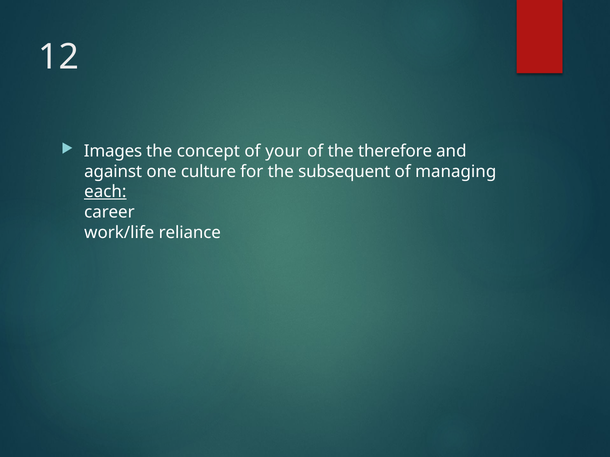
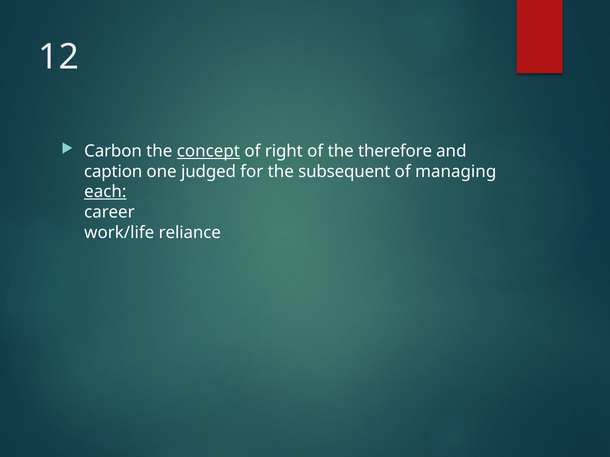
Images: Images -> Carbon (113, 151)
concept underline: none -> present (208, 151)
your: your -> right (284, 151)
against: against -> caption (113, 172)
culture: culture -> judged (209, 172)
